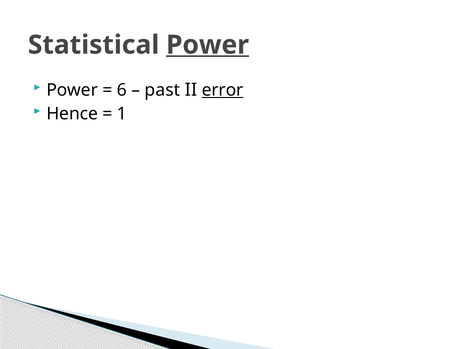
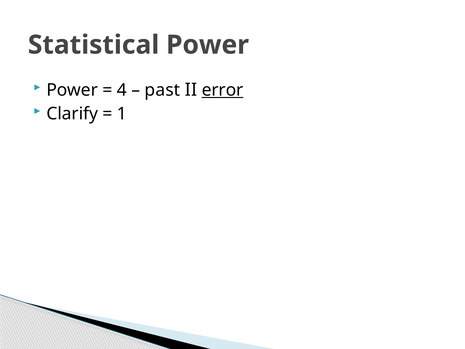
Power underline: present -> none (208, 45)
6: 6 -> 4 (122, 90)
Hence: Hence -> Clarify (72, 114)
